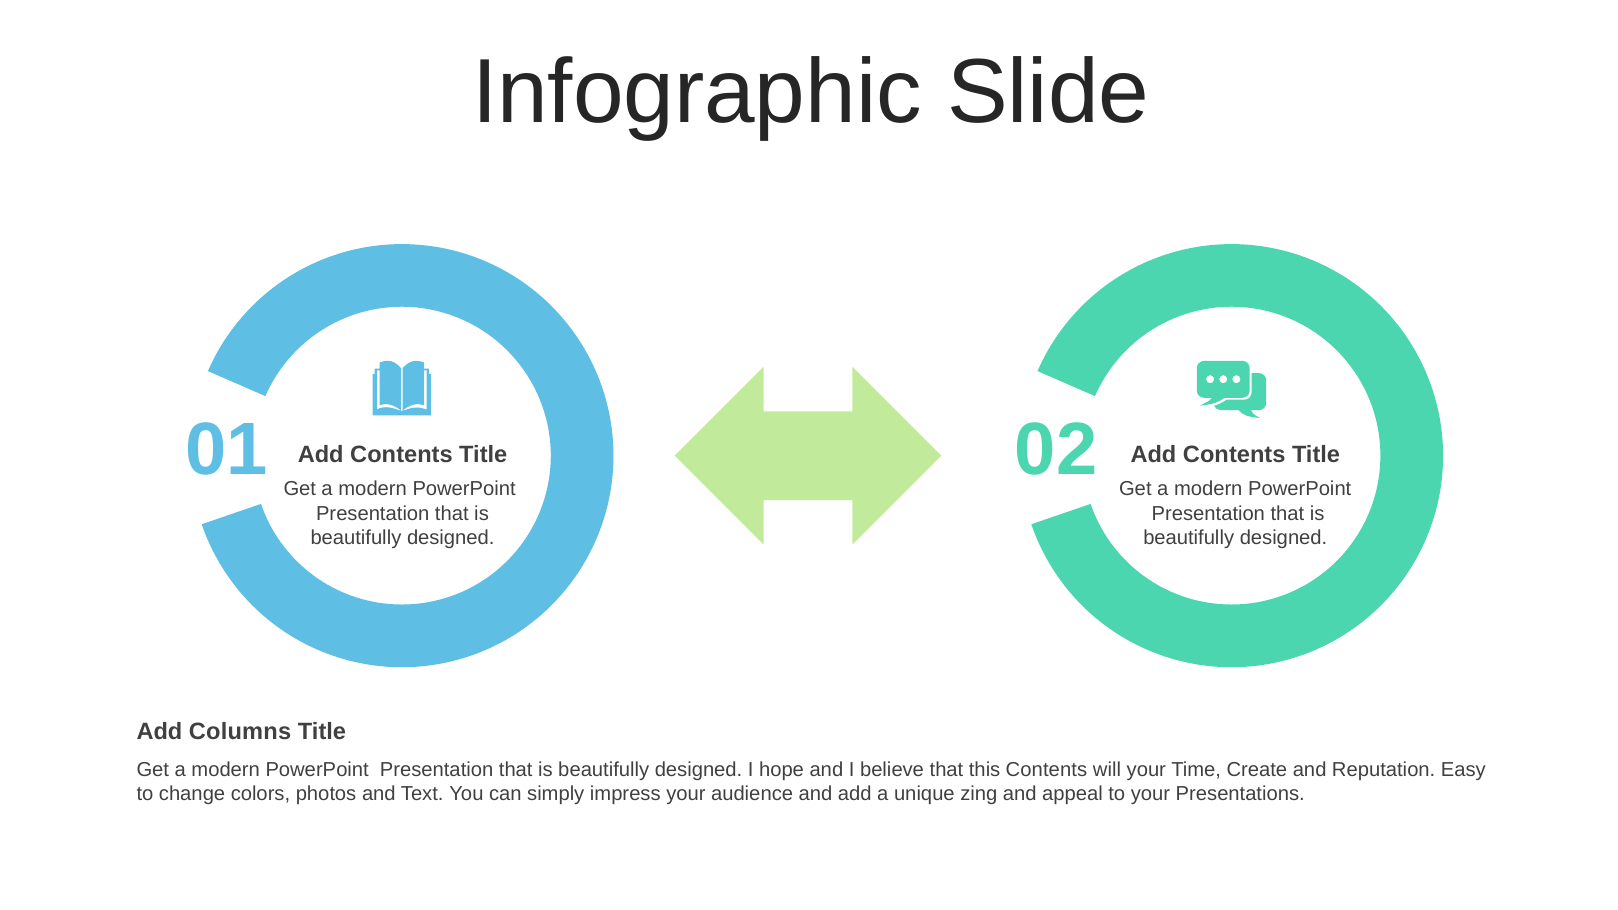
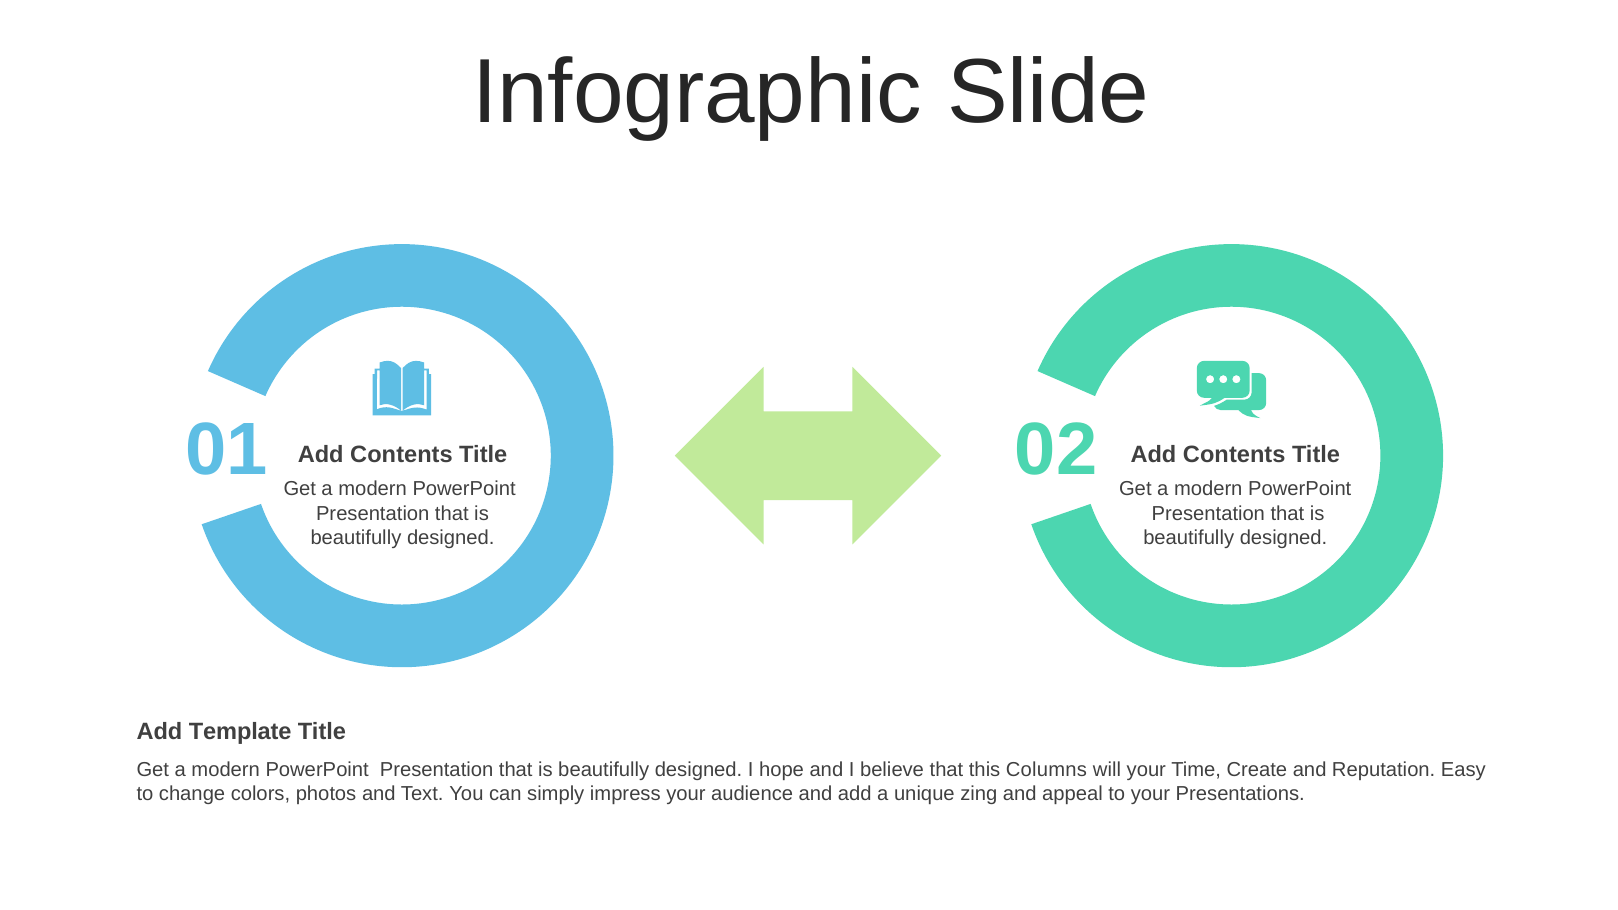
Columns: Columns -> Template (240, 731)
this Contents: Contents -> Columns (1046, 770)
